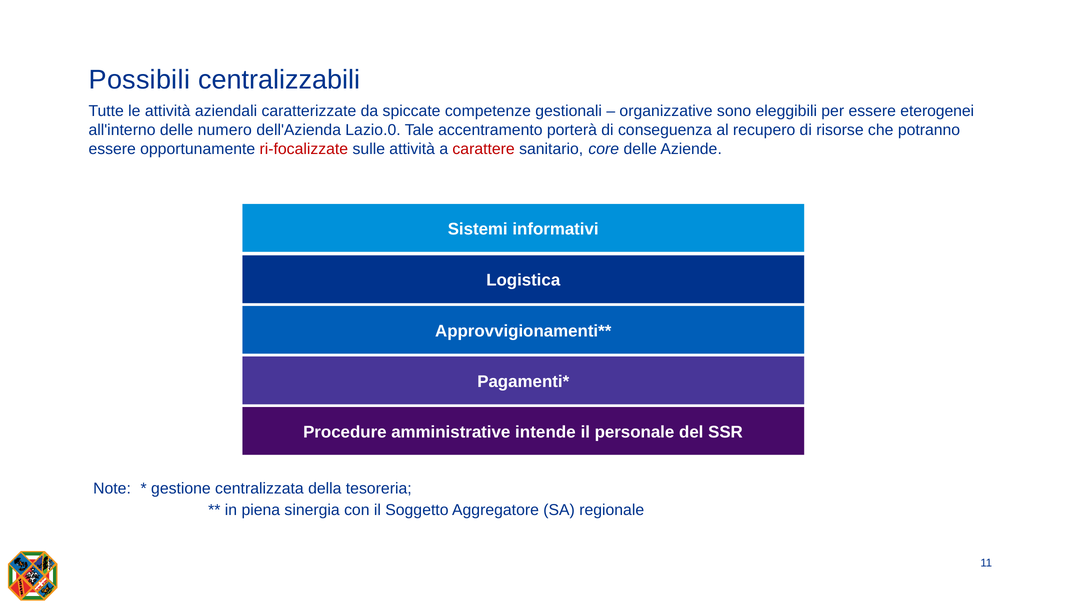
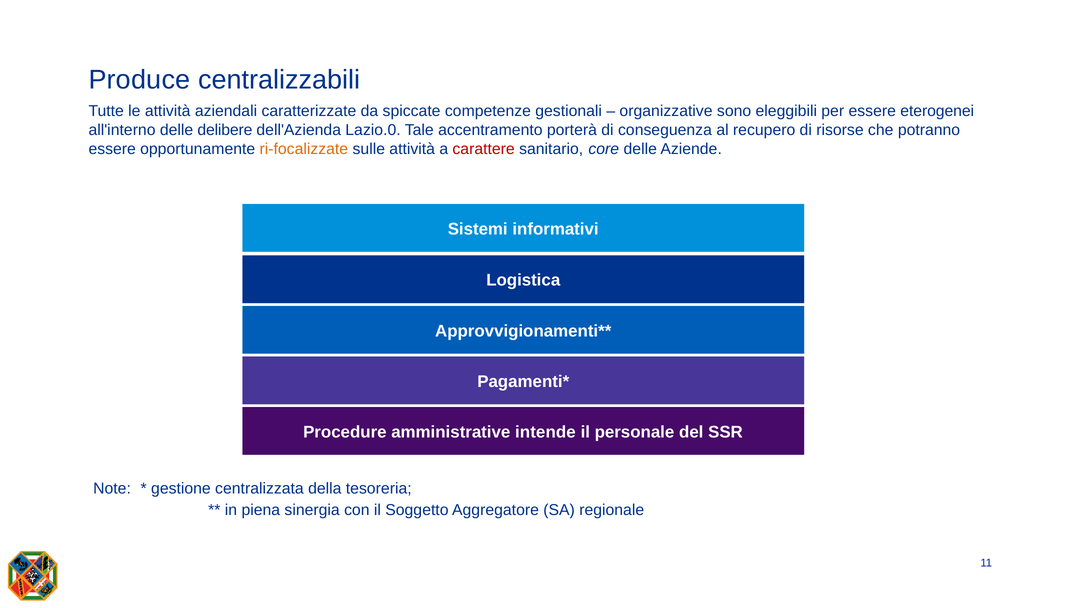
Possibili: Possibili -> Produce (139, 80)
numero: numero -> delibere (225, 130)
ri-focalizzate colour: red -> orange (304, 149)
